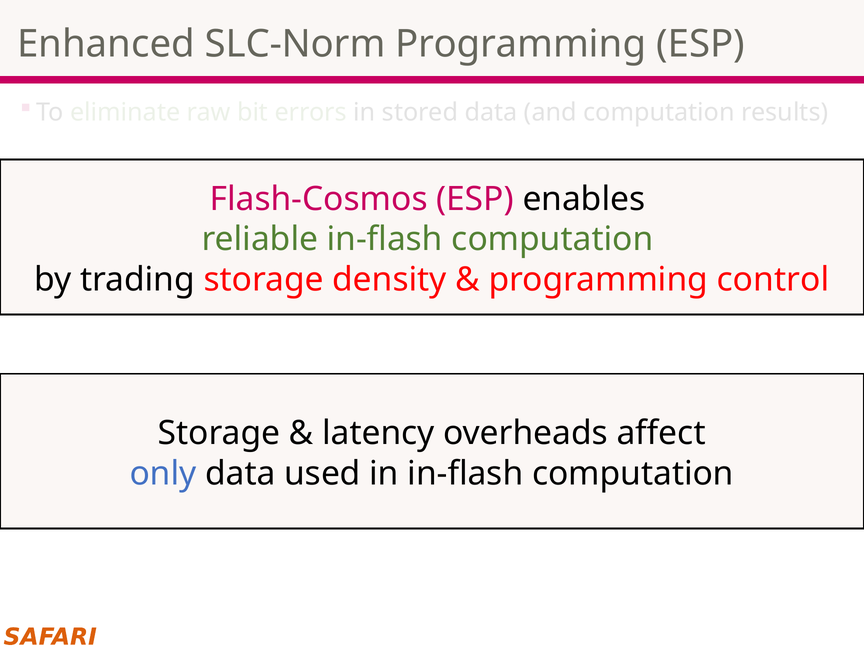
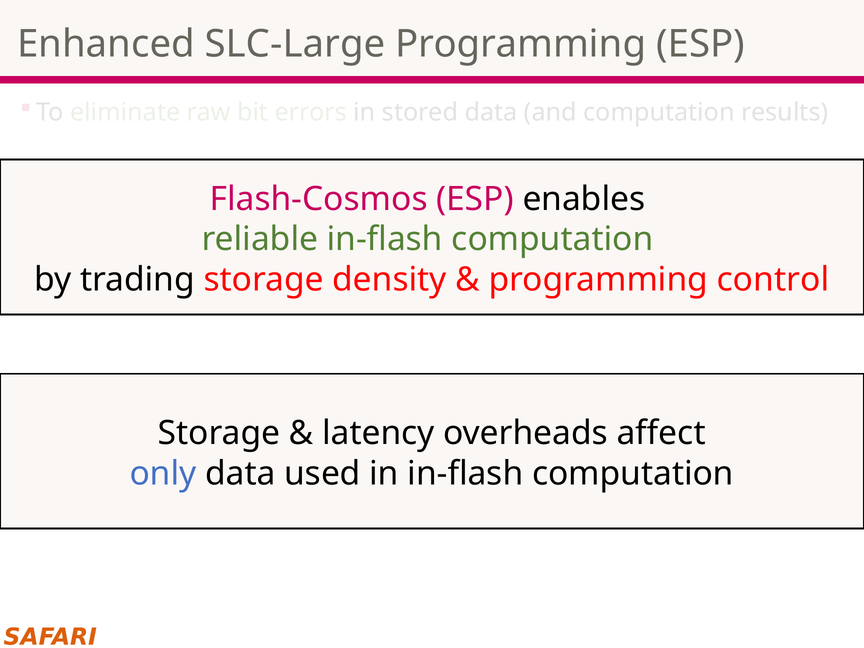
SLC-Norm: SLC-Norm -> SLC-Large (295, 44)
